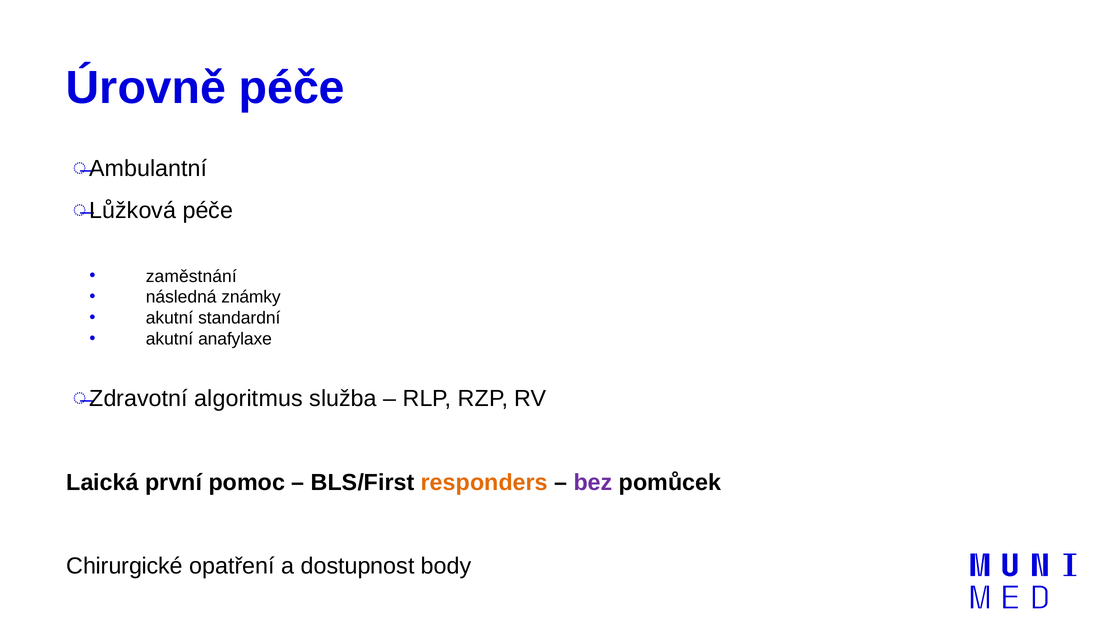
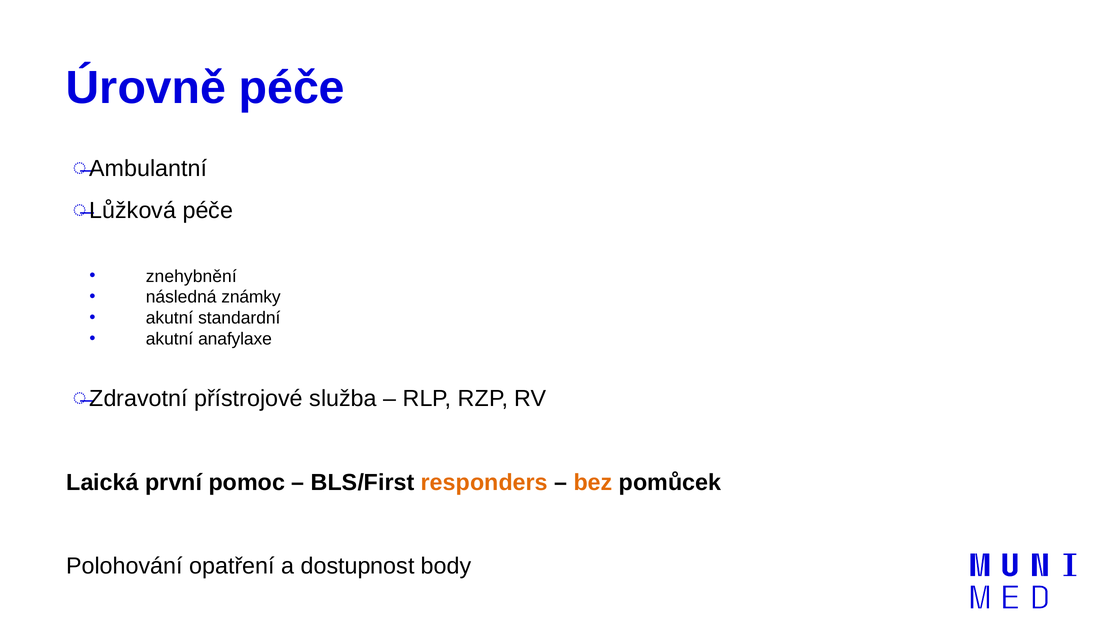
zaměstnání: zaměstnání -> znehybnění (191, 276)
algoritmus: algoritmus -> přístrojové (249, 399)
bez colour: purple -> orange (593, 483)
Chirurgické: Chirurgické -> Polohování (125, 567)
